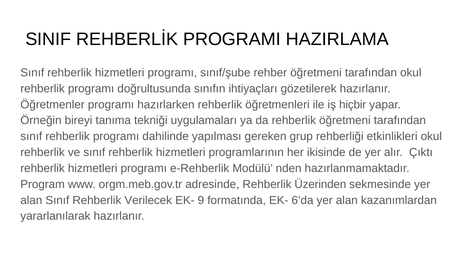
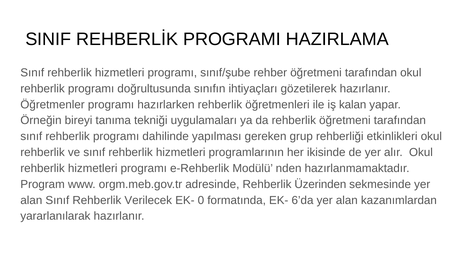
hiçbir: hiçbir -> kalan (353, 105)
alır Çıktı: Çıktı -> Okul (421, 153)
9: 9 -> 0 (201, 201)
